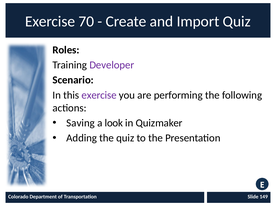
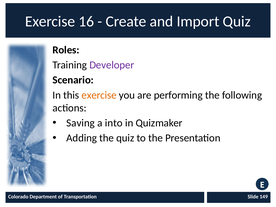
70: 70 -> 16 (86, 21)
exercise colour: purple -> orange (99, 95)
look: look -> into (114, 123)
